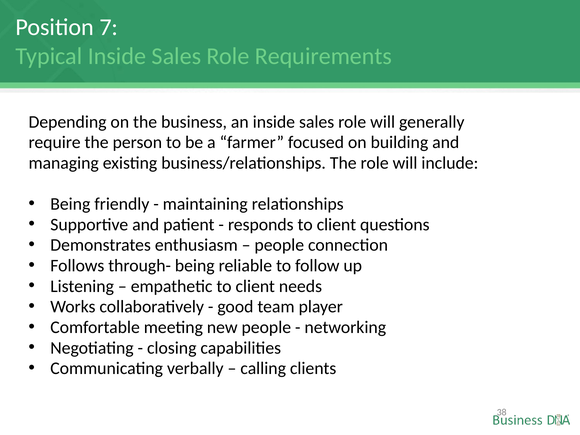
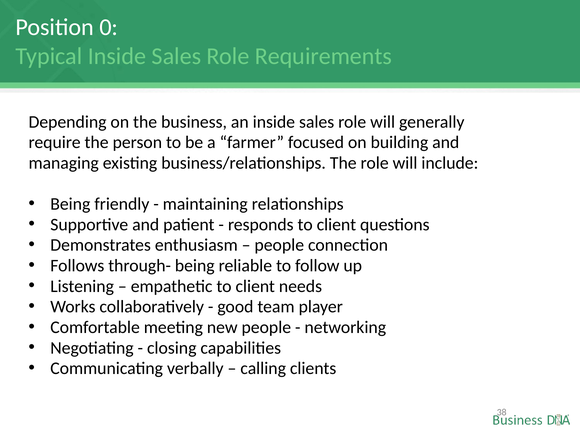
7: 7 -> 0 (109, 27)
